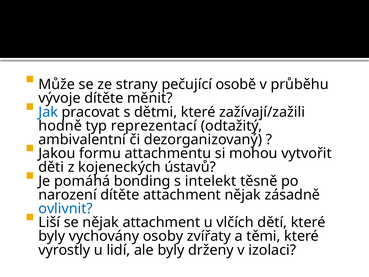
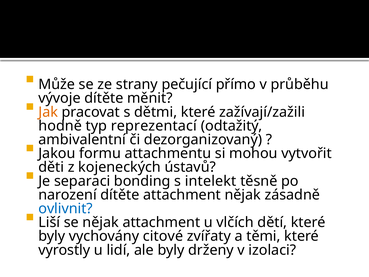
osobě: osobě -> přímo (236, 84)
Jak colour: blue -> orange (48, 112)
pomáhá: pomáhá -> separaci (82, 181)
osoby: osoby -> citové (163, 236)
